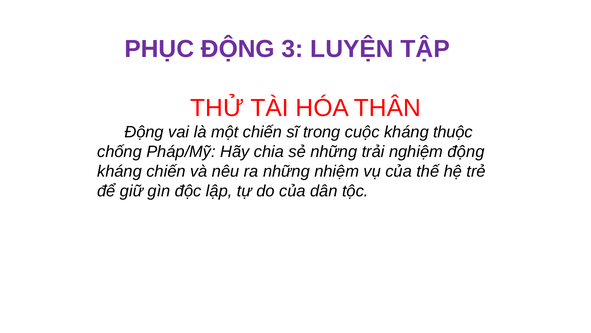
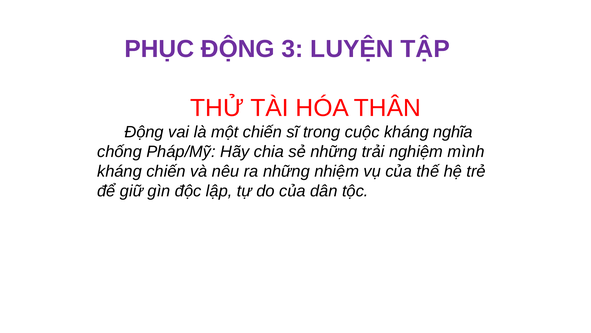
thuộc: thuộc -> nghĩa (453, 132)
nghiệm động: động -> mình (466, 152)
